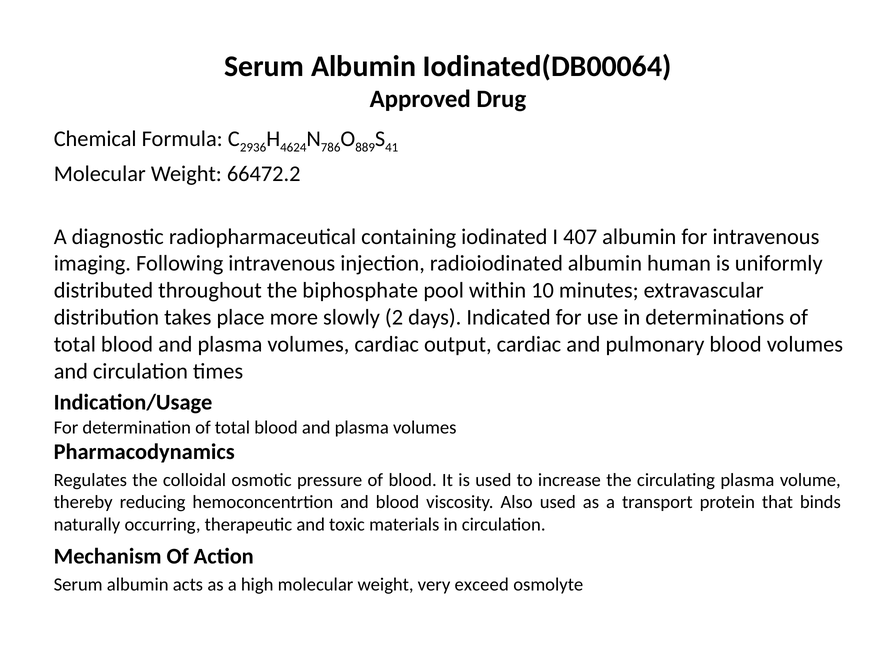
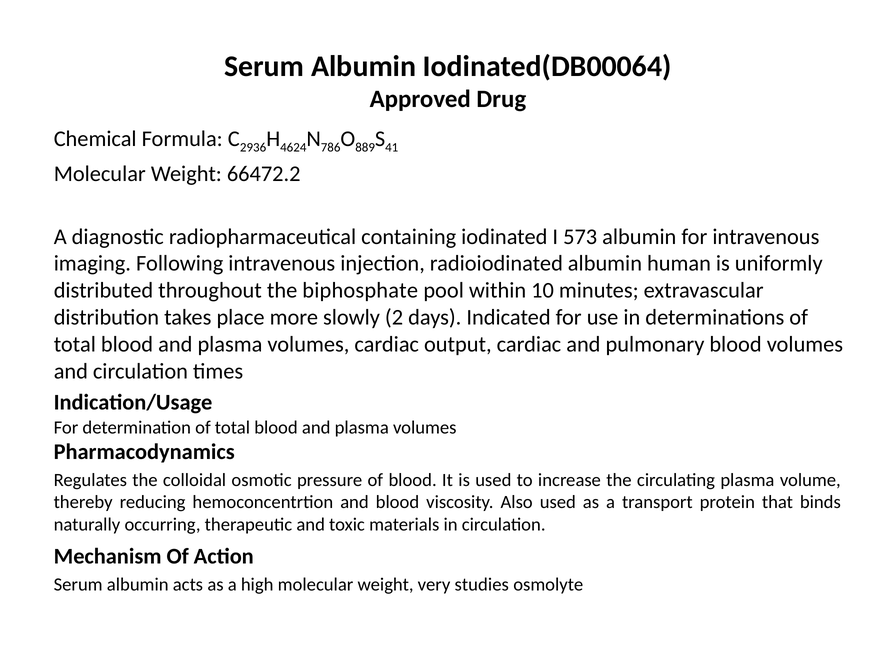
407: 407 -> 573 (580, 237)
exceed: exceed -> studies (482, 584)
